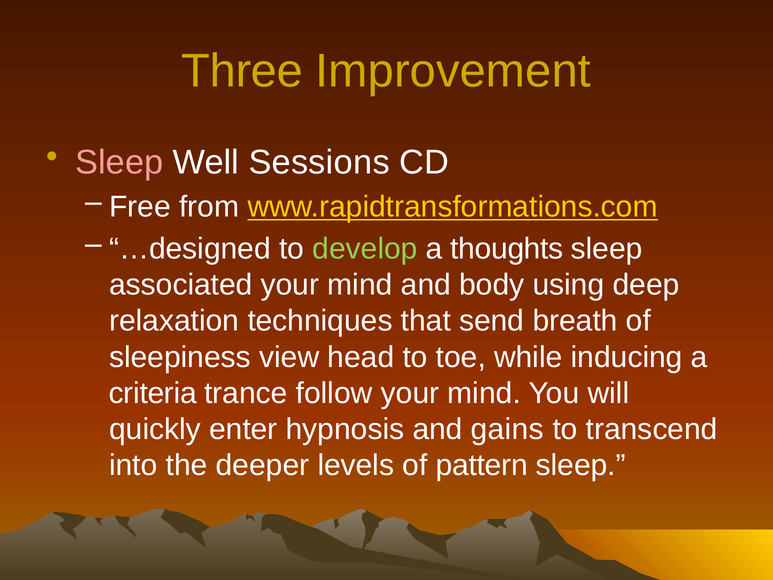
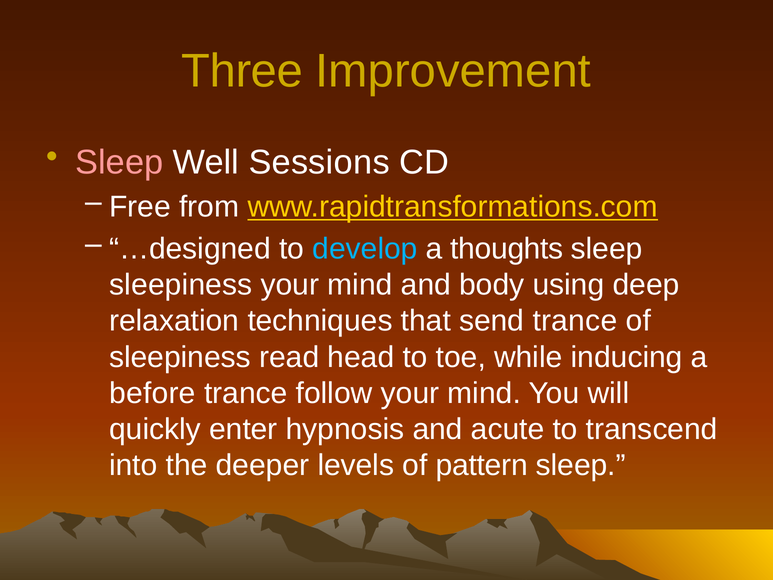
develop colour: light green -> light blue (365, 249)
associated: associated -> sleepiness (181, 285)
send breath: breath -> trance (575, 321)
view: view -> read (289, 357)
criteria: criteria -> before (152, 393)
gains: gains -> acute (508, 429)
